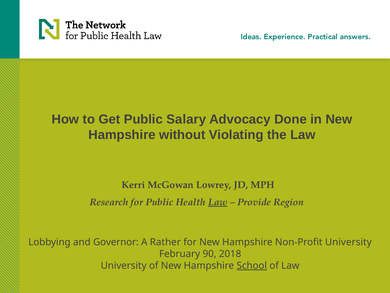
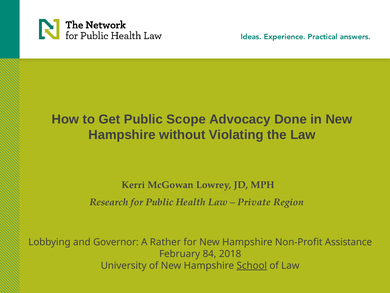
Salary: Salary -> Scope (186, 119)
Law underline: present -> none (218, 202)
Provide: Provide -> Private (254, 202)
Non-Profit University: University -> Assistance (348, 242)
90: 90 -> 84 (210, 253)
